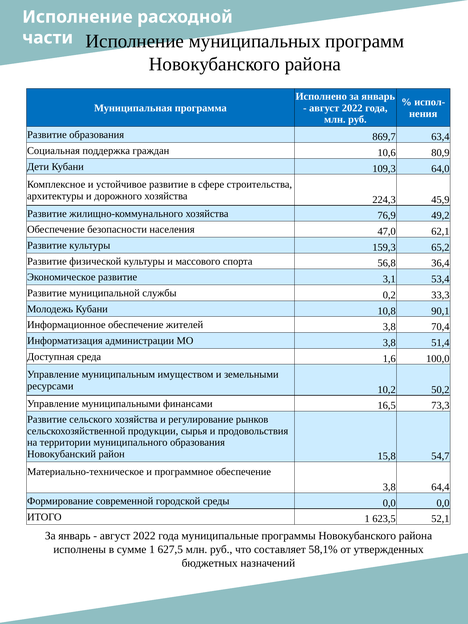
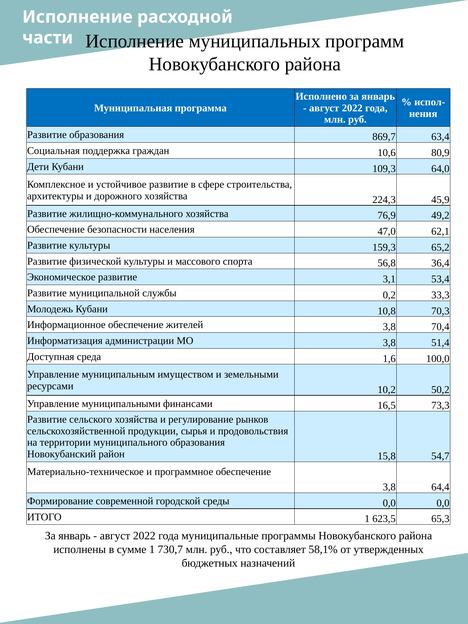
90,1: 90,1 -> 70,3 (440, 311)
52,1: 52,1 -> 65,3 (440, 519)
627,5: 627,5 -> 730,7 (170, 549)
